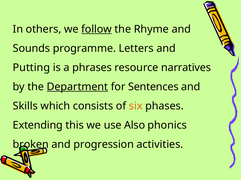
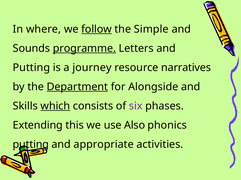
others: others -> where (43, 29)
Rhyme: Rhyme -> Simple (151, 29)
programme underline: none -> present (84, 49)
phrases: phrases -> journey (92, 68)
Sentences: Sentences -> Alongside (153, 87)
which underline: none -> present (55, 106)
six colour: orange -> purple (136, 106)
broken: broken -> putting (31, 145)
progression: progression -> appropriate (104, 145)
